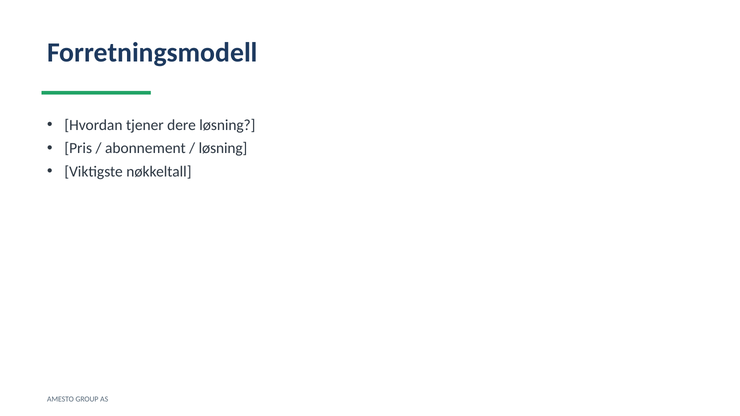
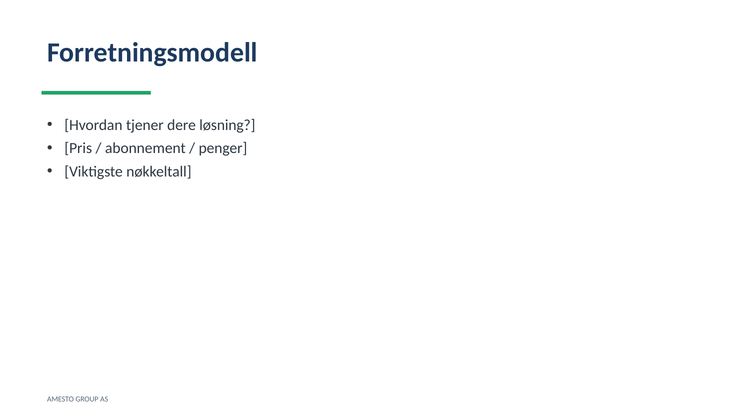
løsning: løsning -> penger (223, 148)
